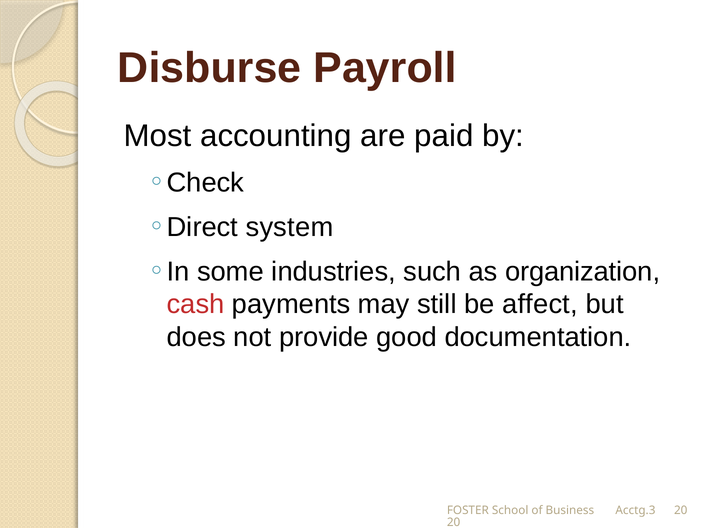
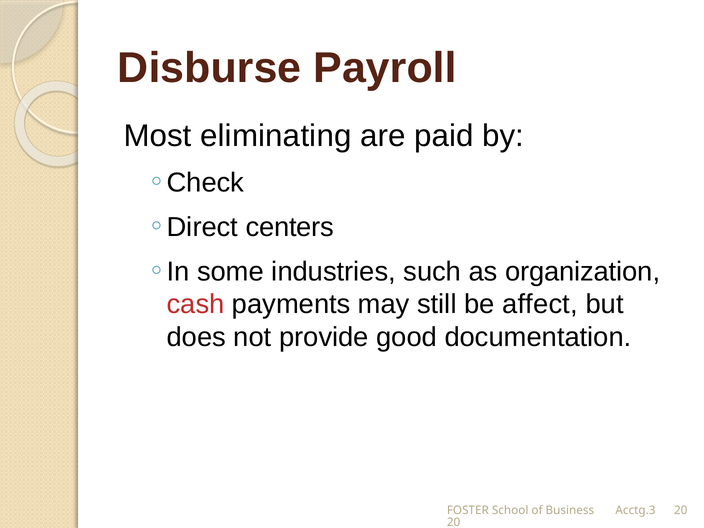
accounting: accounting -> eliminating (276, 136)
system: system -> centers (290, 227)
